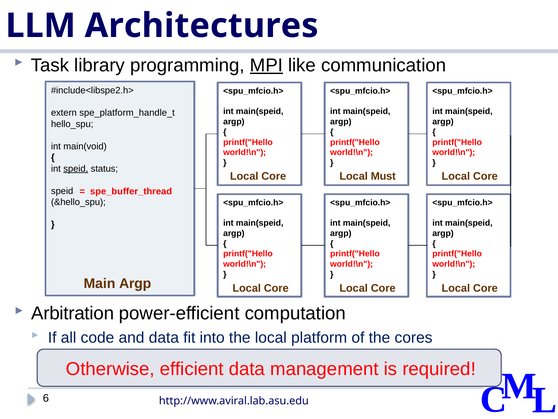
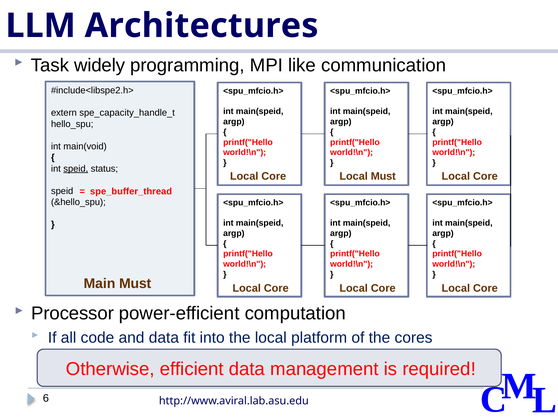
library: library -> widely (100, 65)
MPI underline: present -> none (266, 65)
spe_platform_handle_t: spe_platform_handle_t -> spe_capacity_handle_t (127, 113)
Main Argp: Argp -> Must (135, 283)
Arbitration: Arbitration -> Processor (73, 313)
